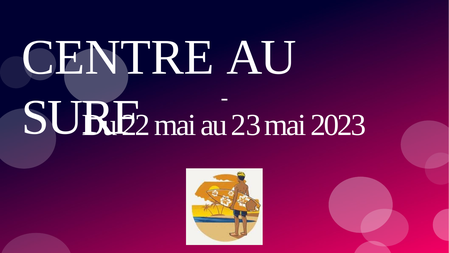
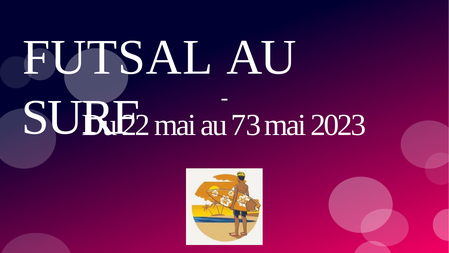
CENTRE: CENTRE -> FUTSAL (118, 57)
23: 23 -> 73 (246, 125)
